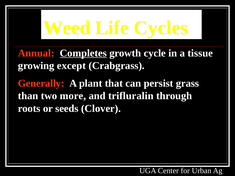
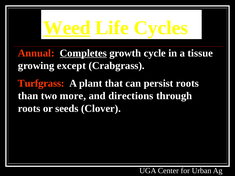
Weed underline: none -> present (67, 28)
Generally: Generally -> Turfgrass (41, 83)
persist grass: grass -> roots (187, 83)
trifluralin: trifluralin -> directions (131, 96)
